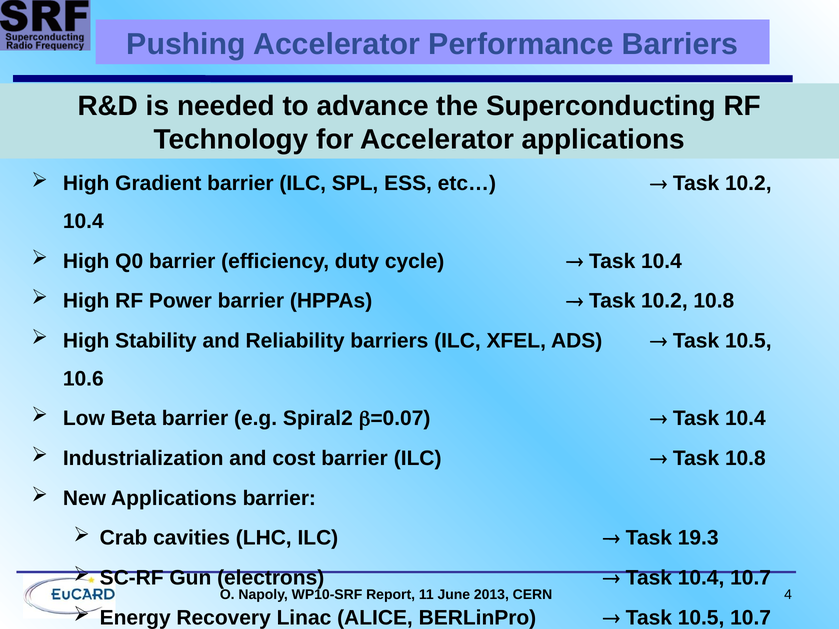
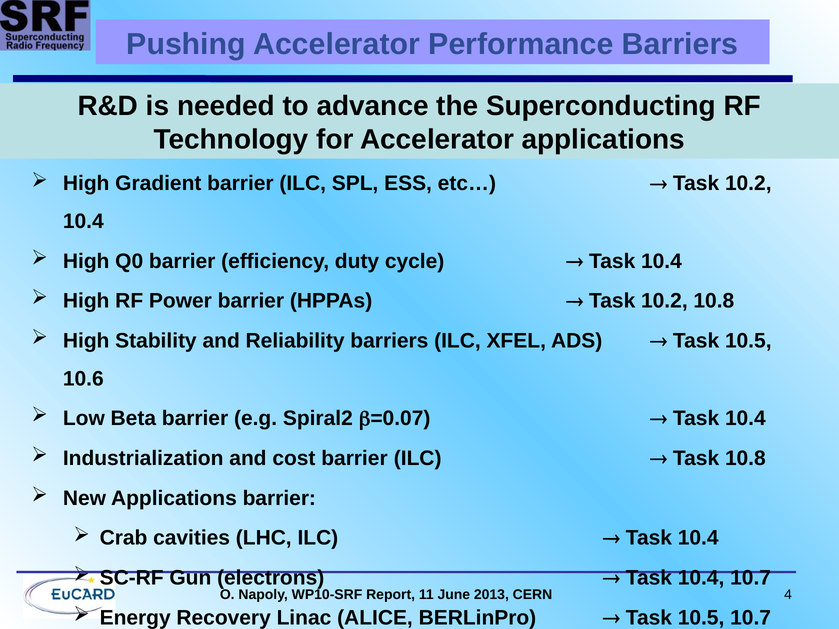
19.3: 19.3 -> 10.4 (698, 538)
